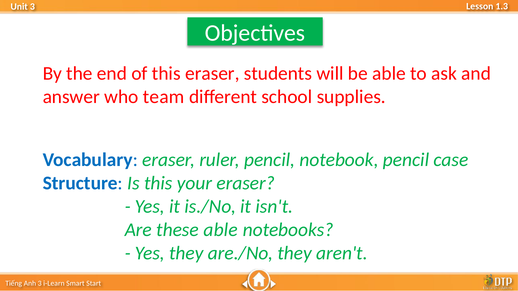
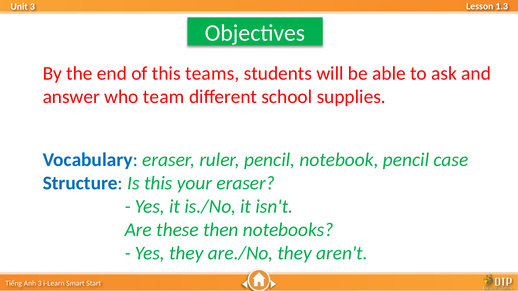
this eraser: eraser -> teams (212, 74)
these able: able -> then (221, 230)
